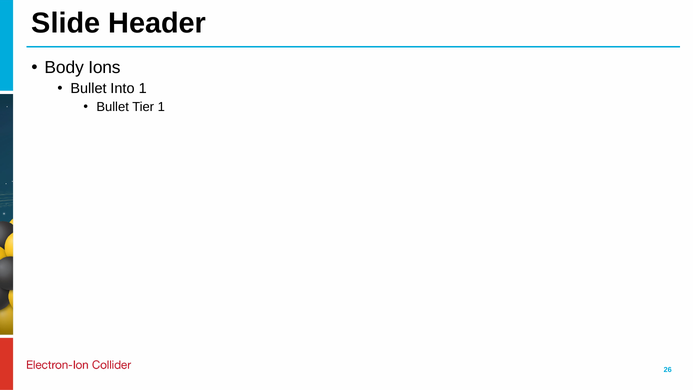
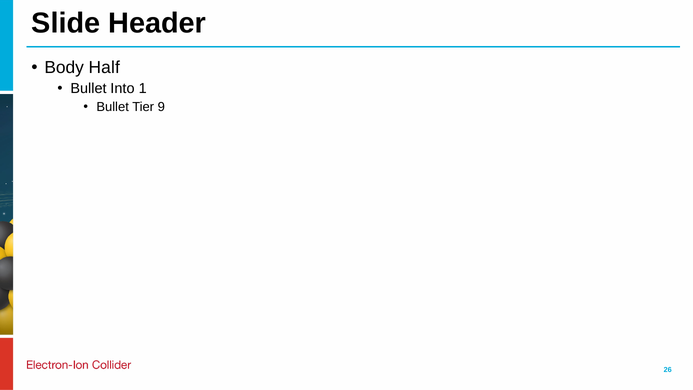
Ions: Ions -> Half (104, 68)
Tier 1: 1 -> 9 (161, 107)
